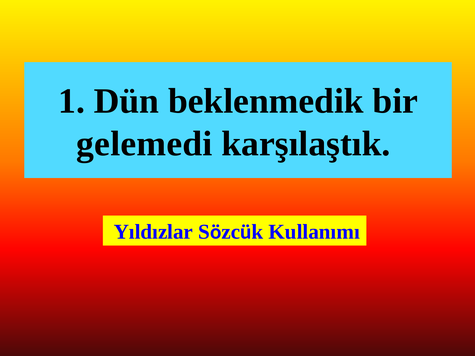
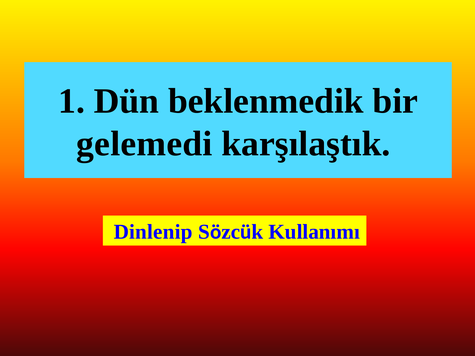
Yıldızlar: Yıldızlar -> Dinlenip (153, 232)
